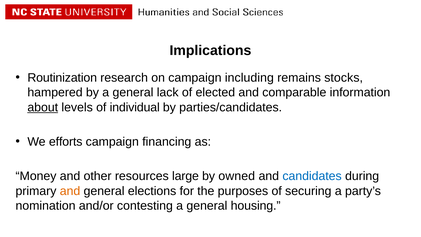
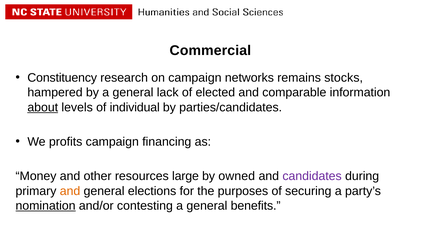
Implications: Implications -> Commercial (210, 51)
Routinization: Routinization -> Constituency (62, 78)
including: including -> networks (249, 78)
efforts: efforts -> profits (66, 142)
candidates colour: blue -> purple (312, 176)
nomination underline: none -> present (46, 206)
housing: housing -> benefits (256, 206)
